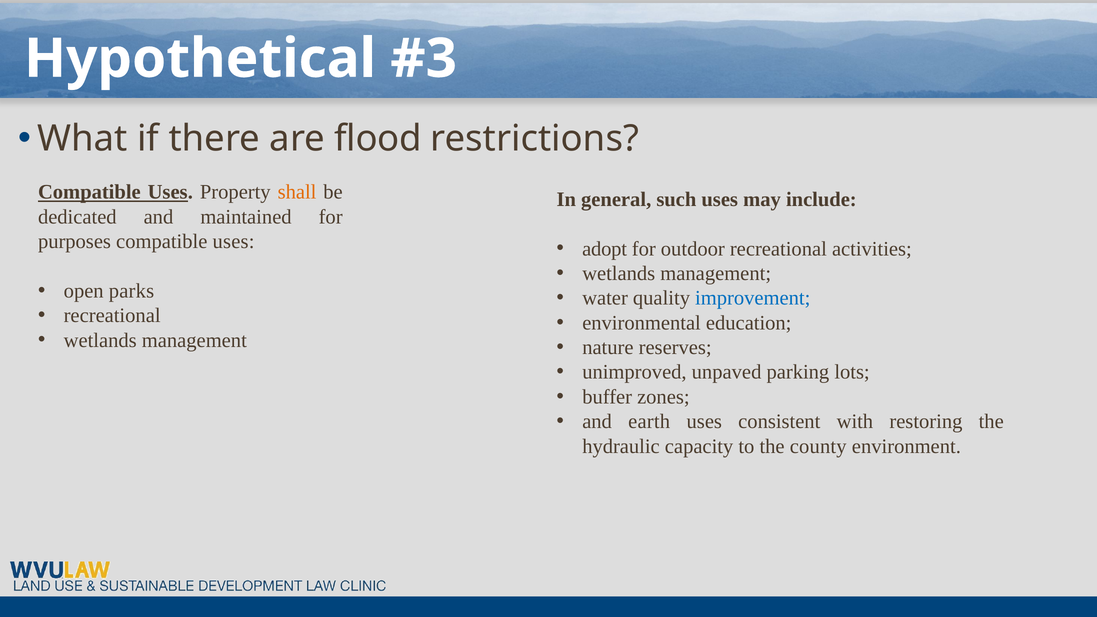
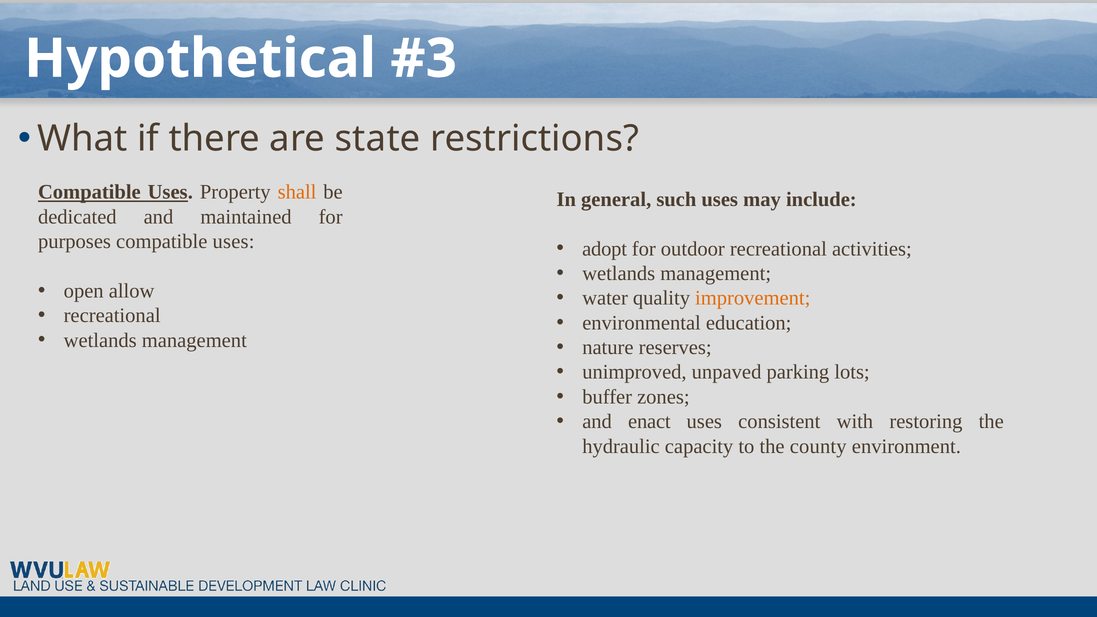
flood: flood -> state (378, 139)
parks: parks -> allow (132, 291)
improvement colour: blue -> orange (753, 298)
earth: earth -> enact (649, 422)
